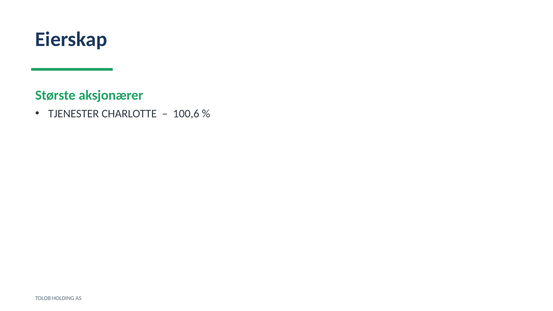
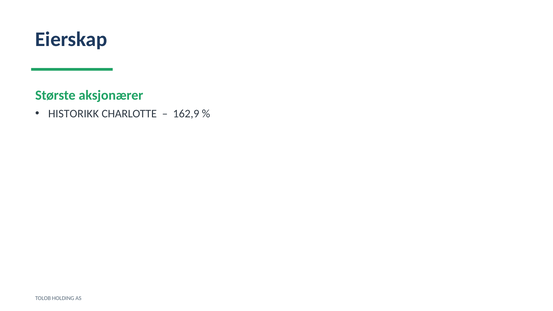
TJENESTER: TJENESTER -> HISTORIKK (74, 114)
100,6: 100,6 -> 162,9 (186, 114)
